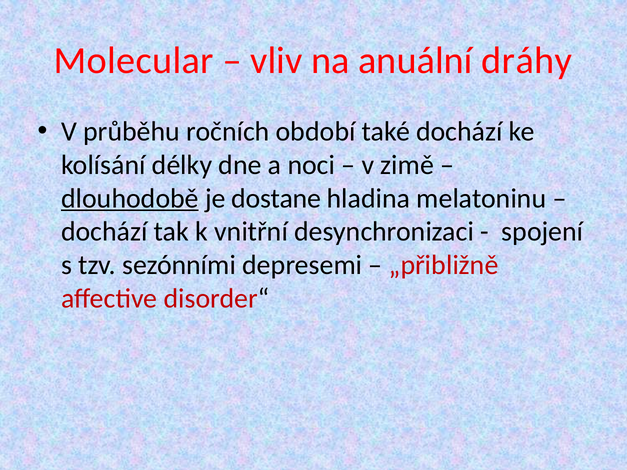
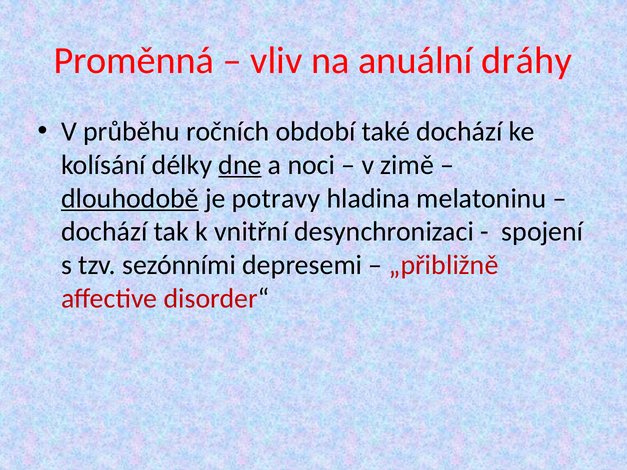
Molecular: Molecular -> Proměnná (134, 61)
dne underline: none -> present (240, 165)
dostane: dostane -> potravy (276, 198)
